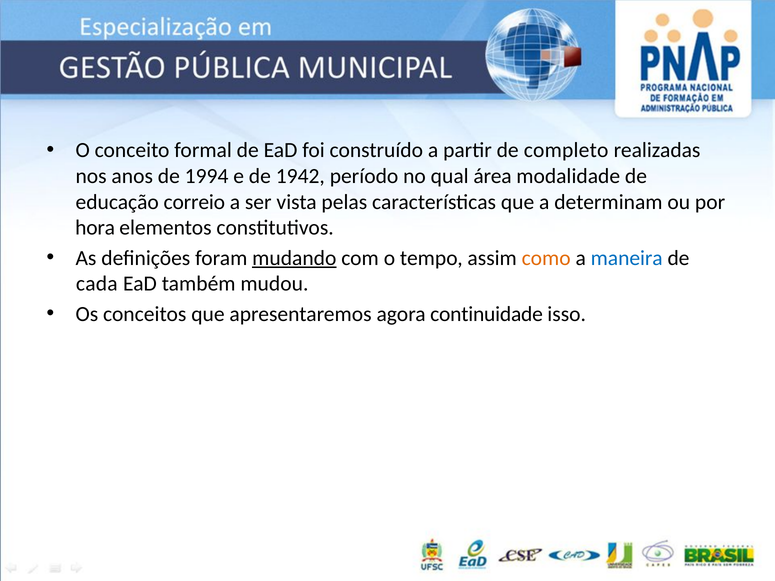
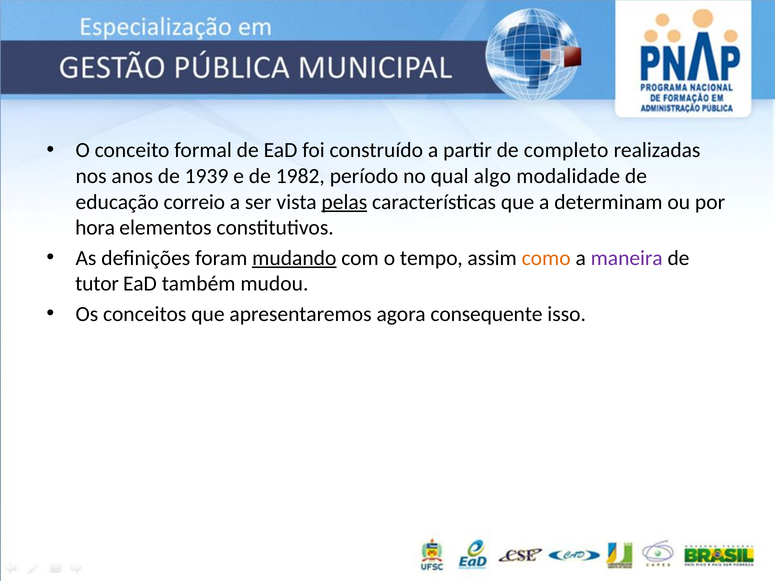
1994: 1994 -> 1939 (207, 176)
1942: 1942 -> 1982 (300, 176)
área: área -> algo (492, 176)
pelas underline: none -> present (344, 202)
maneira colour: blue -> purple (627, 258)
cada: cada -> tutor (97, 284)
continuidade: continuidade -> consequente (487, 314)
